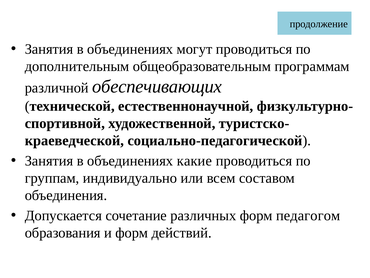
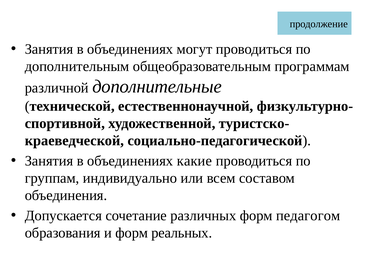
обеспечивающих: обеспечивающих -> дополнительные (157, 86)
действий: действий -> реальных (182, 233)
